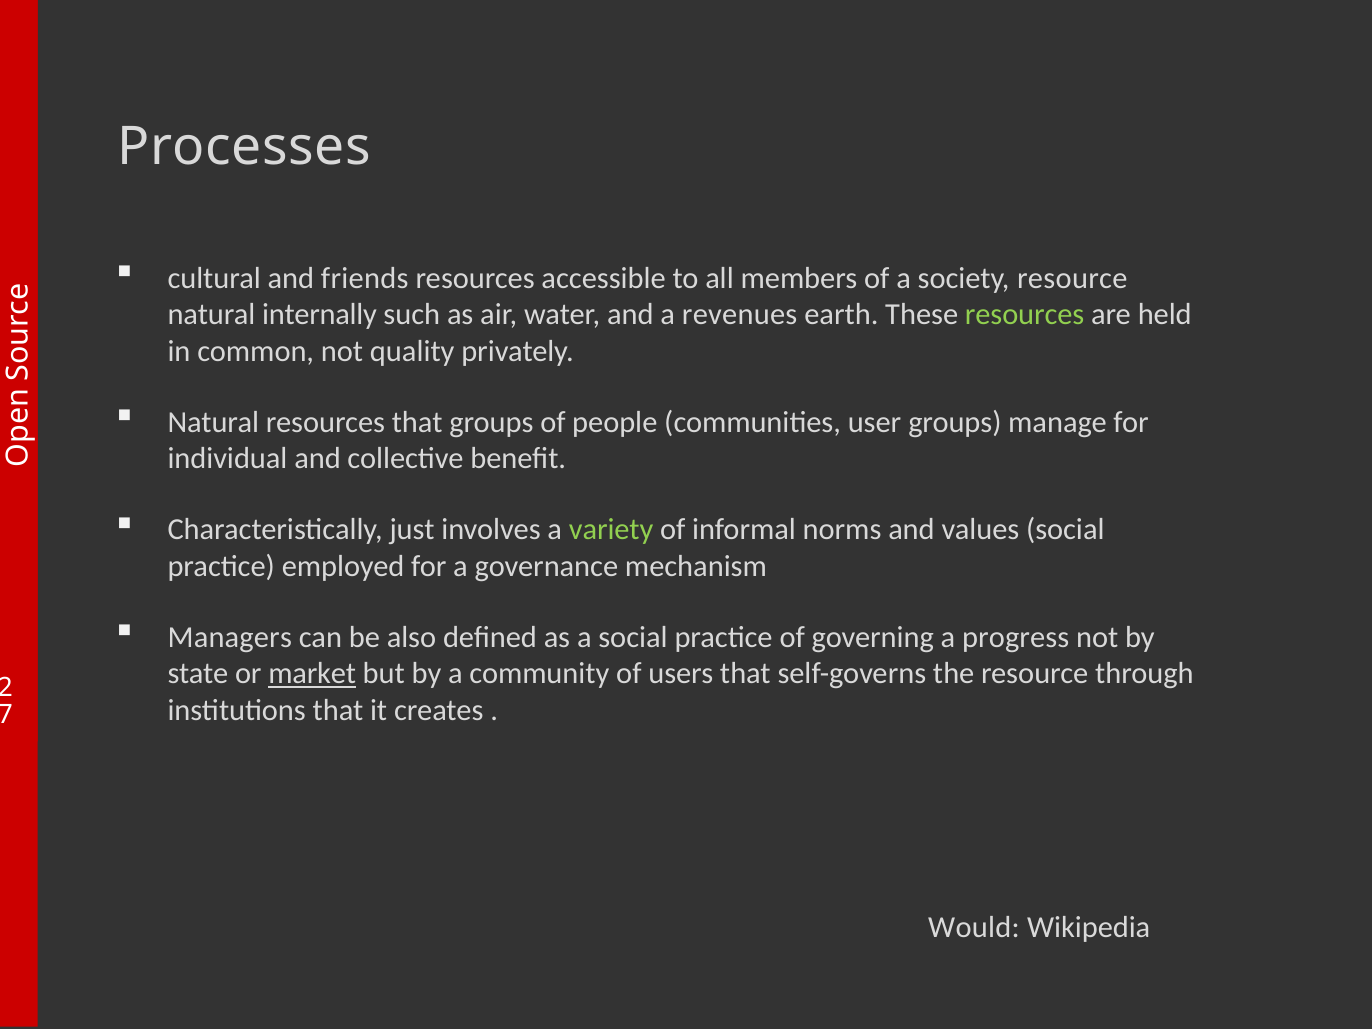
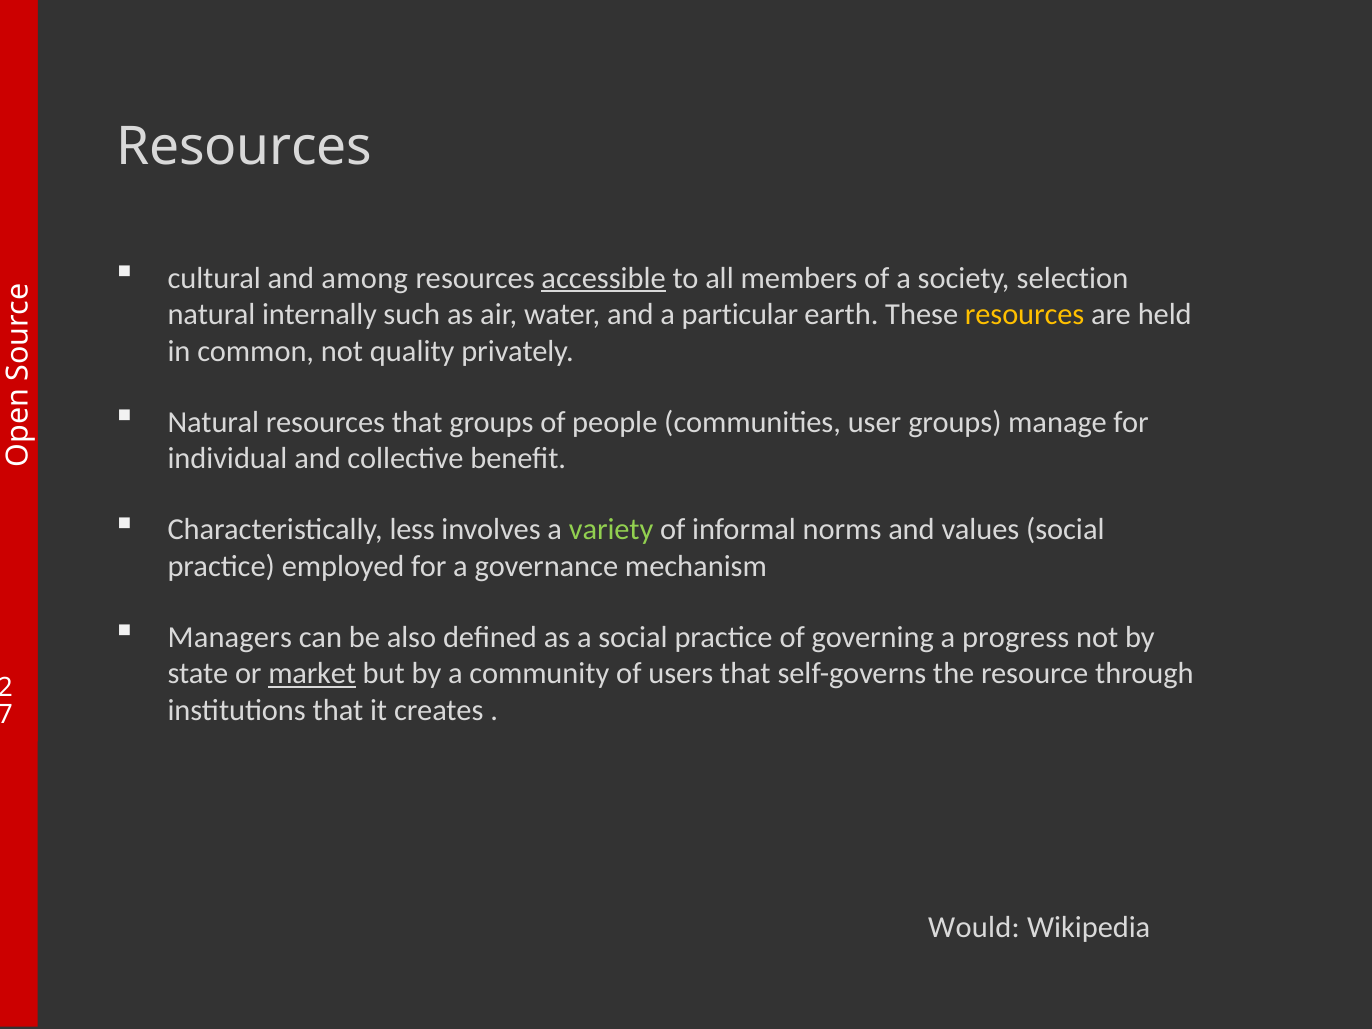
Processes: Processes -> Resources (244, 147)
friends: friends -> among (365, 278)
accessible underline: none -> present (604, 278)
society resource: resource -> selection (1072, 278)
revenues: revenues -> particular (740, 315)
resources colour: light green -> yellow (1025, 315)
just: just -> less (412, 530)
